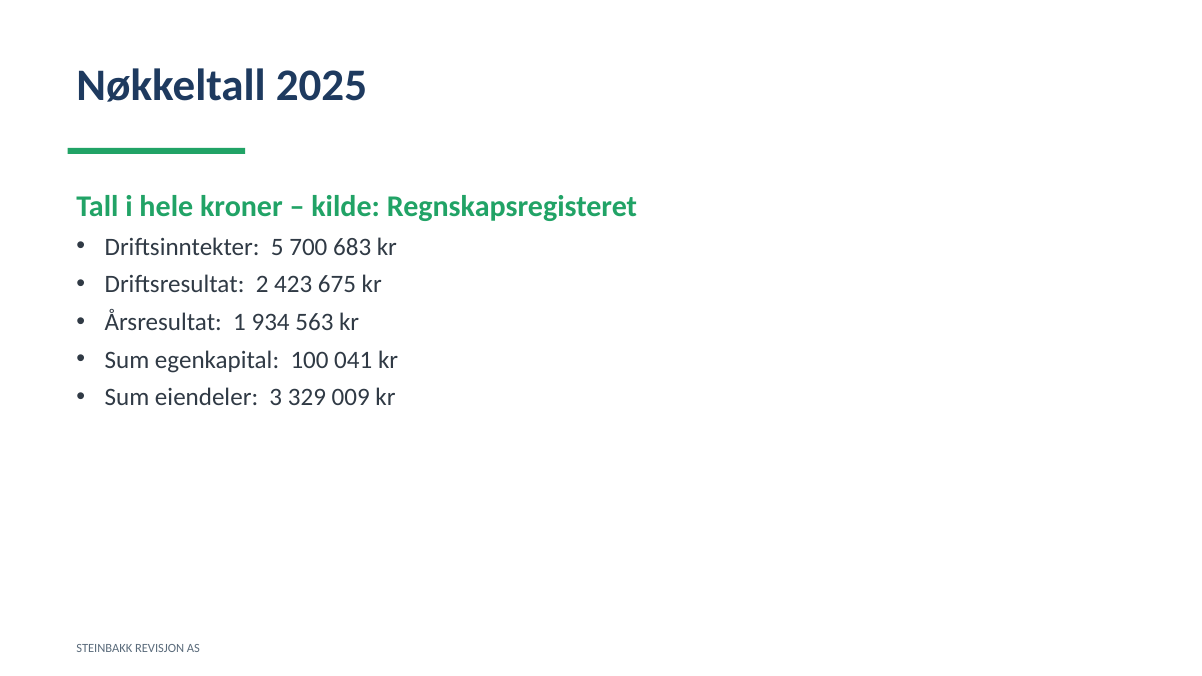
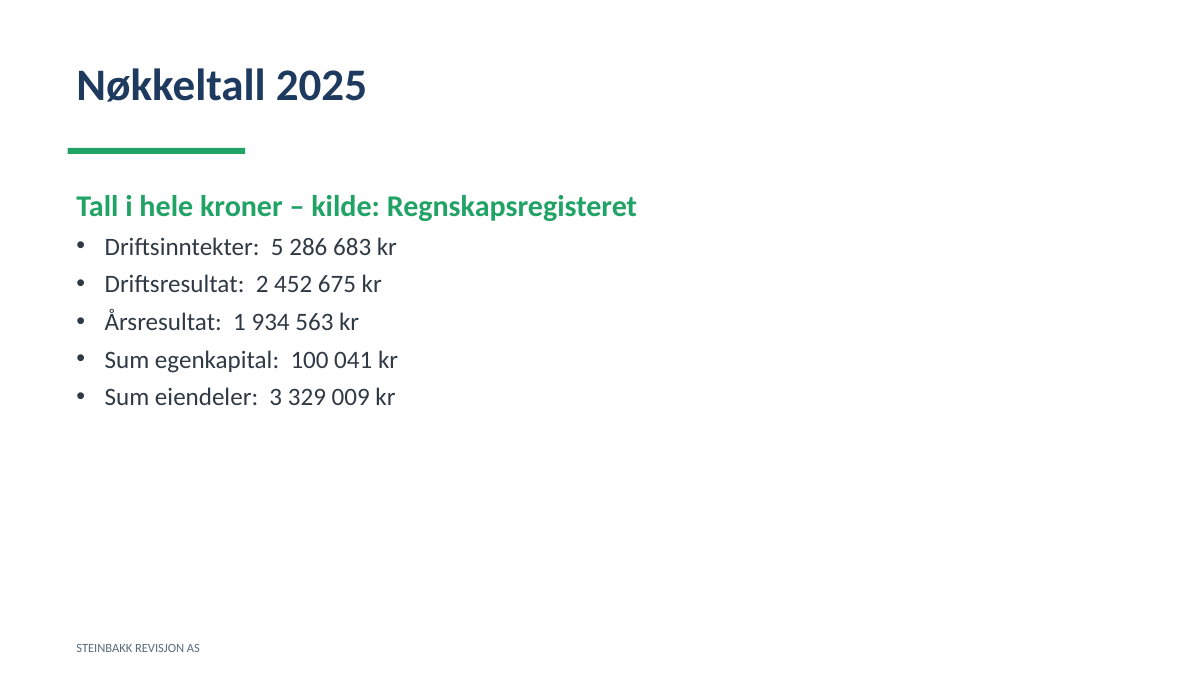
700: 700 -> 286 (308, 247)
423: 423 -> 452 (293, 285)
